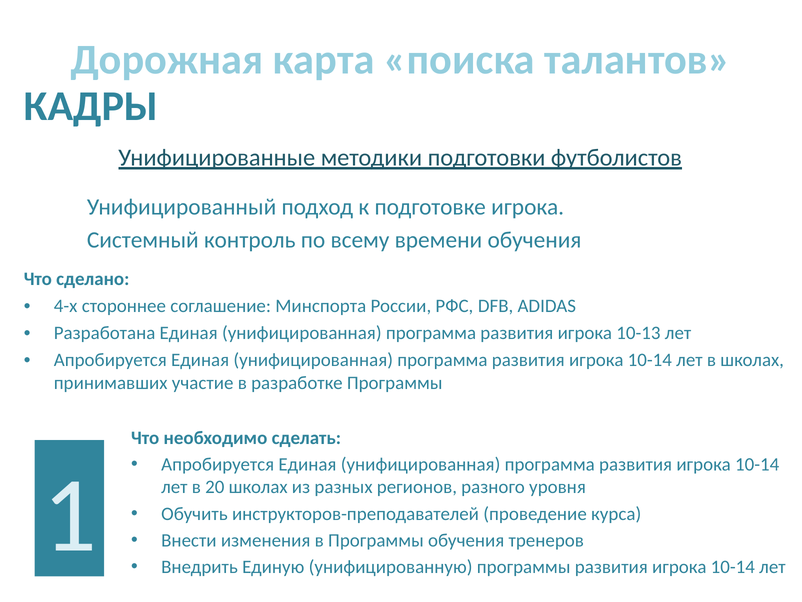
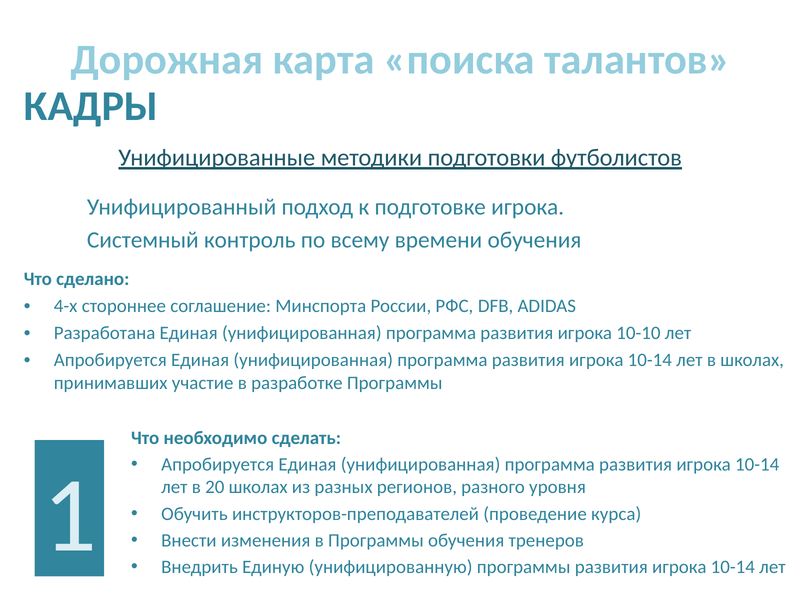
10-13: 10-13 -> 10-10 (638, 333)
